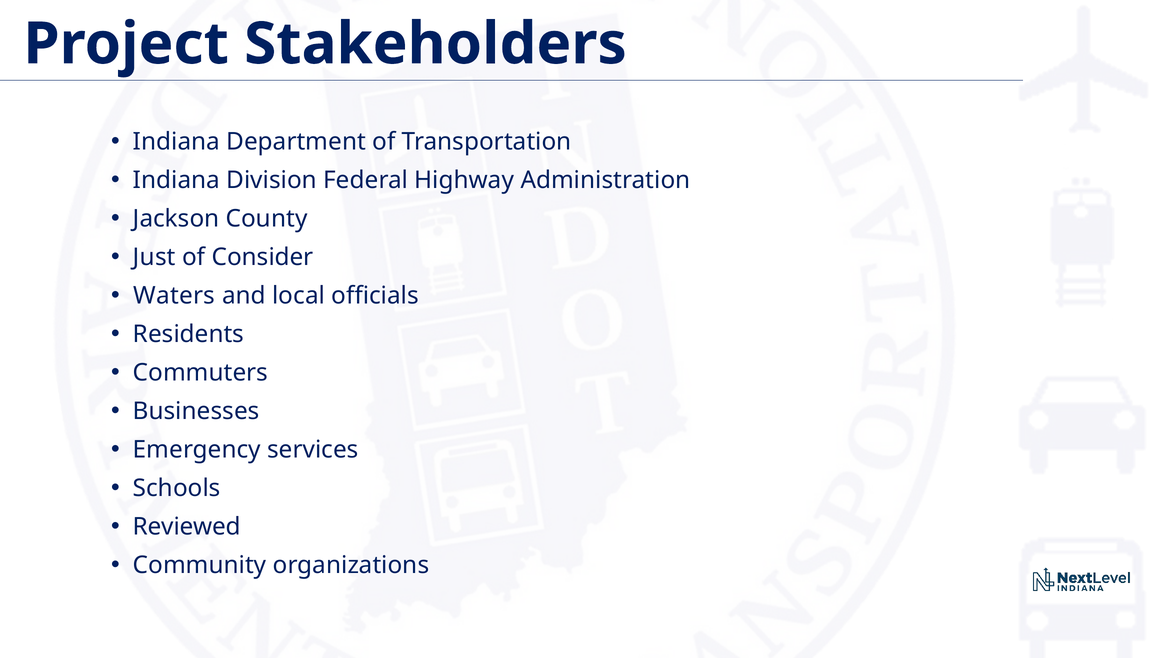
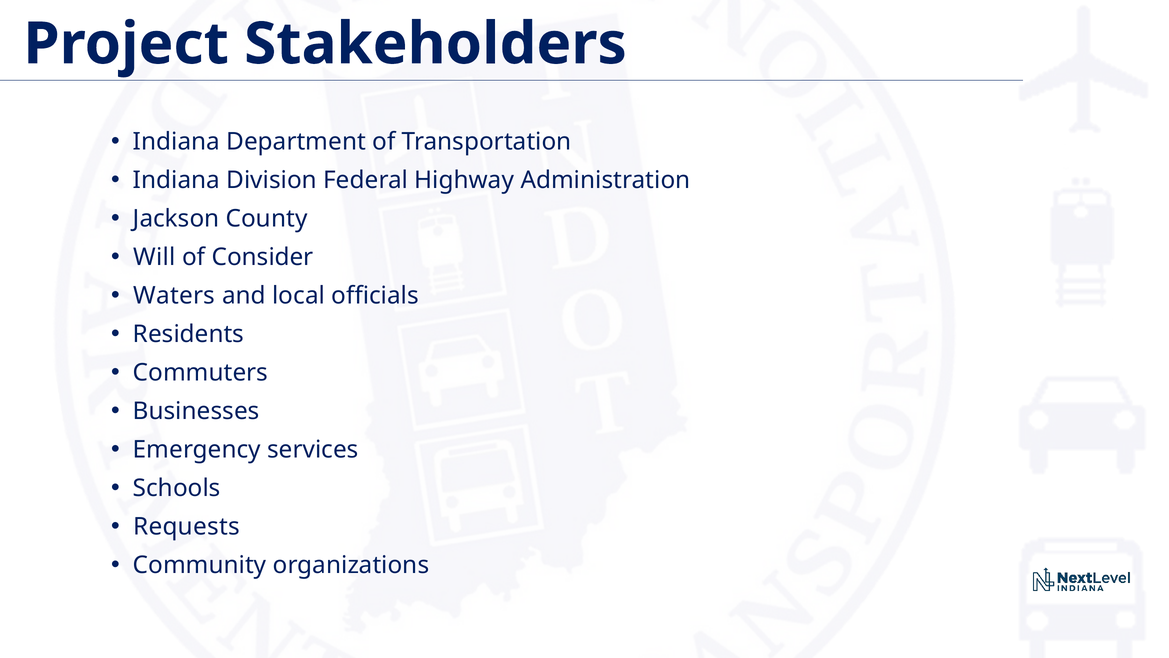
Just: Just -> Will (154, 257)
Reviewed: Reviewed -> Requests (187, 526)
